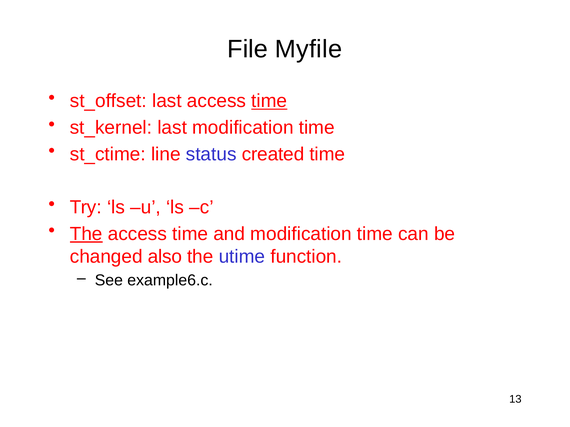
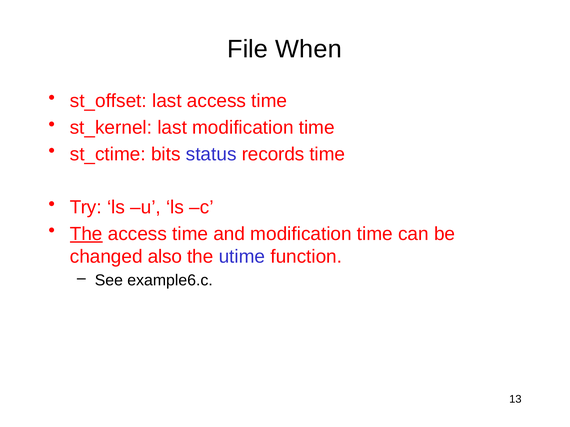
Myfile: Myfile -> When (308, 49)
time underline: present -> none (269, 101)
line: line -> bits (166, 154)
created: created -> records (273, 154)
